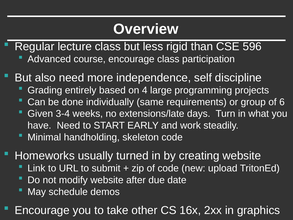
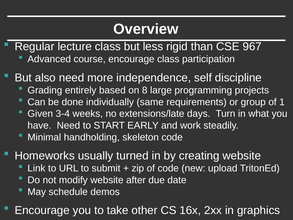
596: 596 -> 967 (252, 47)
4: 4 -> 8 (145, 90)
6: 6 -> 1 (282, 102)
